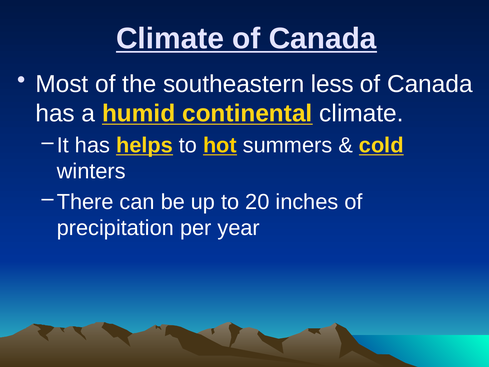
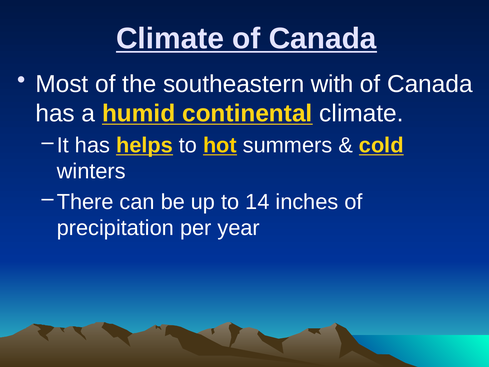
less: less -> with (332, 84)
20: 20 -> 14 (257, 202)
